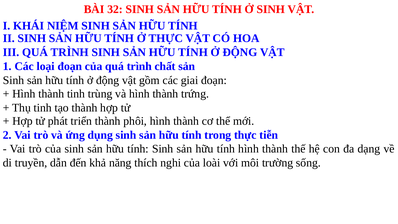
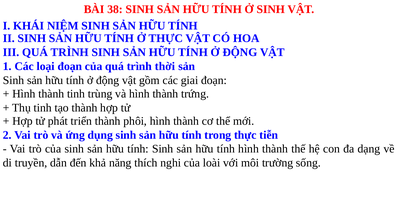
32: 32 -> 38 (115, 9)
chất: chất -> thời (165, 66)
